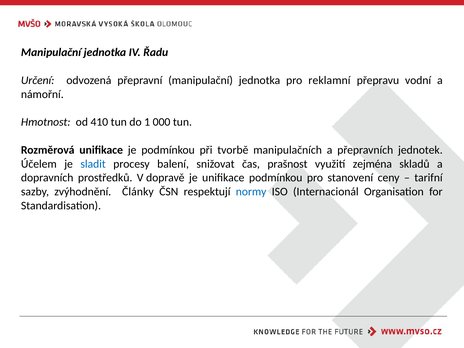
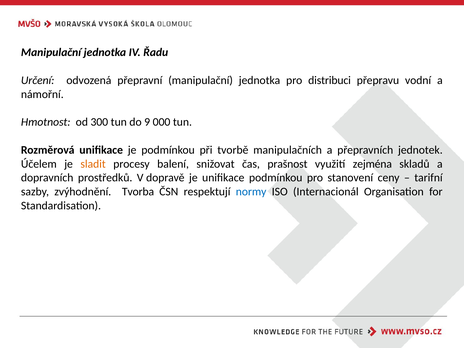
reklamní: reklamní -> distribuci (330, 80)
410: 410 -> 300 (99, 122)
1: 1 -> 9 (147, 122)
sladit colour: blue -> orange (93, 164)
Články: Články -> Tvorba (138, 192)
